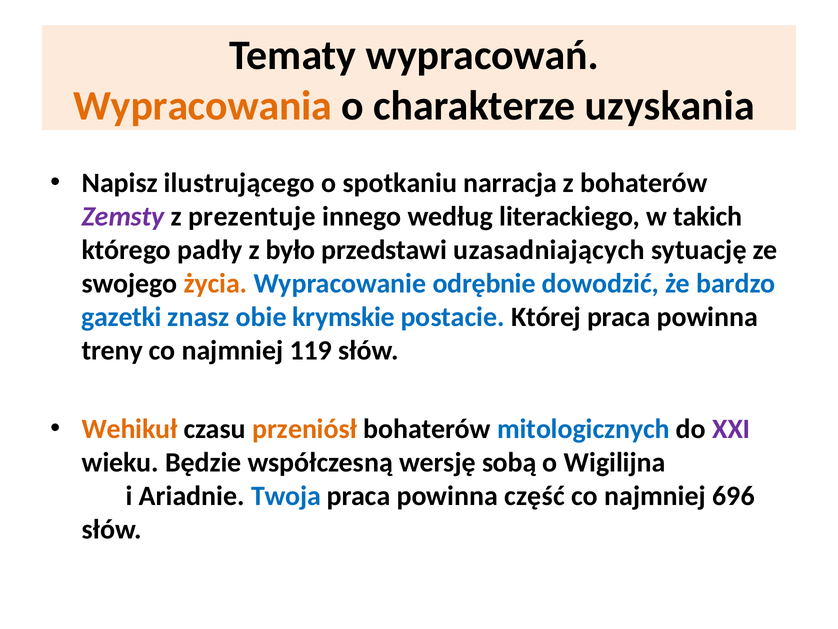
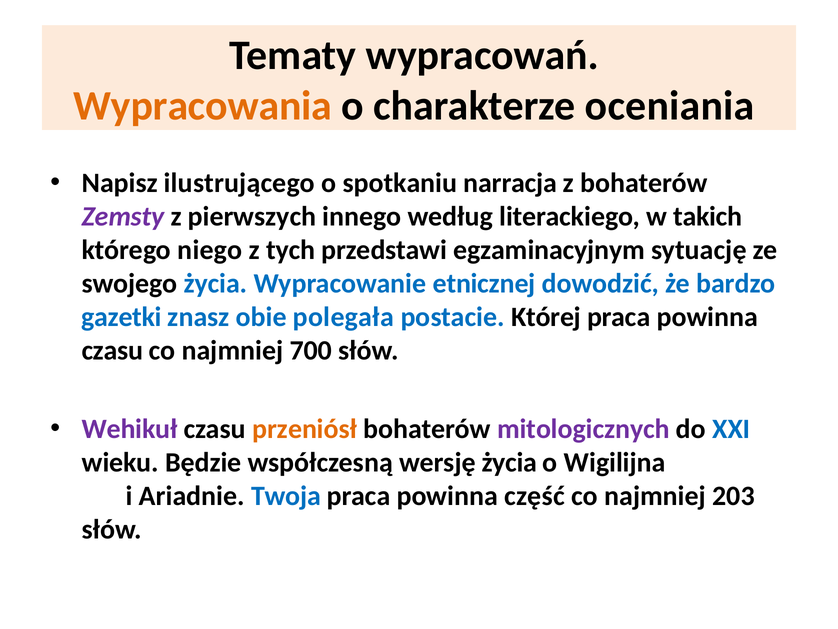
uzyskania: uzyskania -> oceniania (670, 106)
prezentuje: prezentuje -> pierwszych (252, 216)
padły: padły -> niego (210, 250)
było: było -> tych (291, 250)
uzasadniających: uzasadniających -> egzaminacyjnym (549, 250)
życia colour: orange -> blue (216, 283)
odrębnie: odrębnie -> etnicznej (484, 283)
krymskie: krymskie -> polegała (343, 317)
treny: treny -> czasu (112, 350)
119: 119 -> 700 (311, 350)
Wehikuł colour: orange -> purple (130, 429)
mitologicznych colour: blue -> purple (583, 429)
XXI colour: purple -> blue (731, 429)
wersję sobą: sobą -> życia (509, 462)
696: 696 -> 203 (733, 496)
